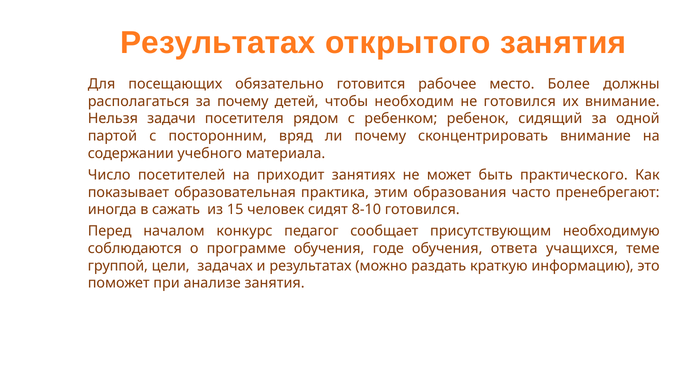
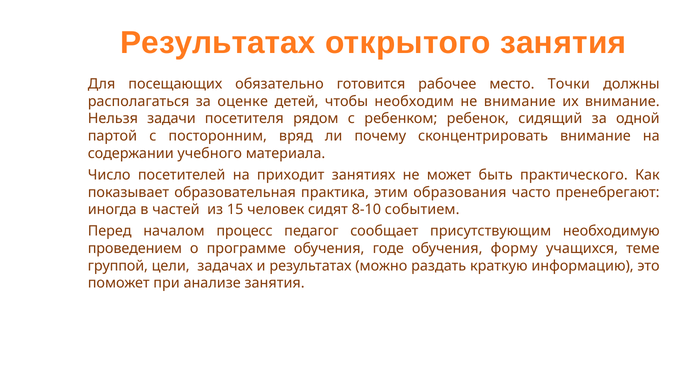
Более: Более -> Точки (569, 84)
за почему: почему -> оценке (243, 101)
не готовился: готовился -> внимание (520, 101)
сажать: сажать -> частей (176, 209)
8-10 готовился: готовился -> событием (422, 209)
конкурс: конкурс -> процесс (245, 231)
соблюдаются: соблюдаются -> проведением (135, 248)
ответа: ответа -> форму (514, 248)
